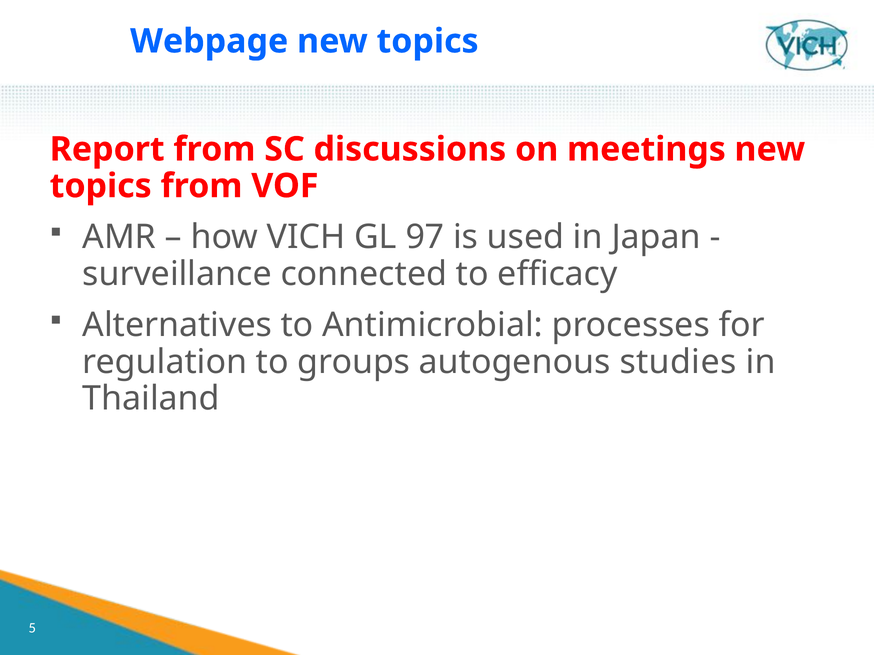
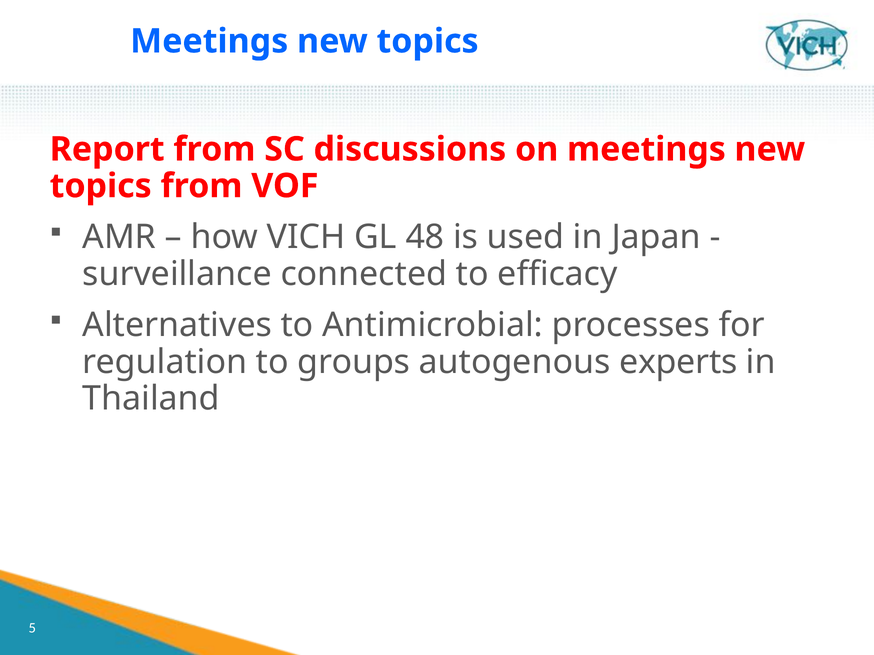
Webpage: Webpage -> Meetings (209, 41)
97: 97 -> 48 (425, 237)
studies: studies -> experts (678, 362)
